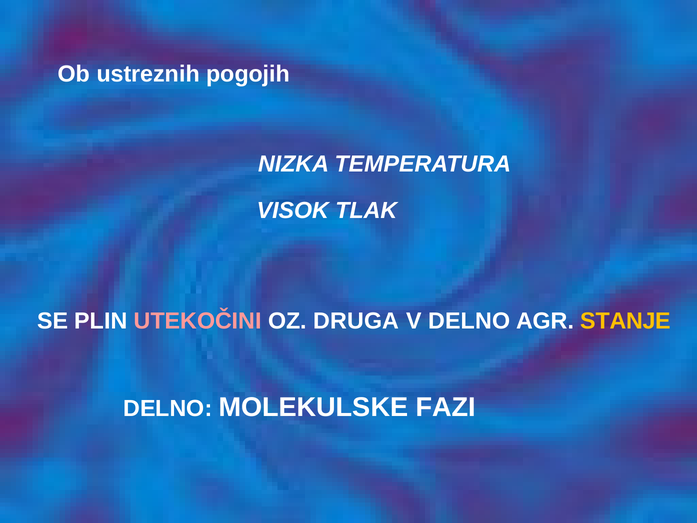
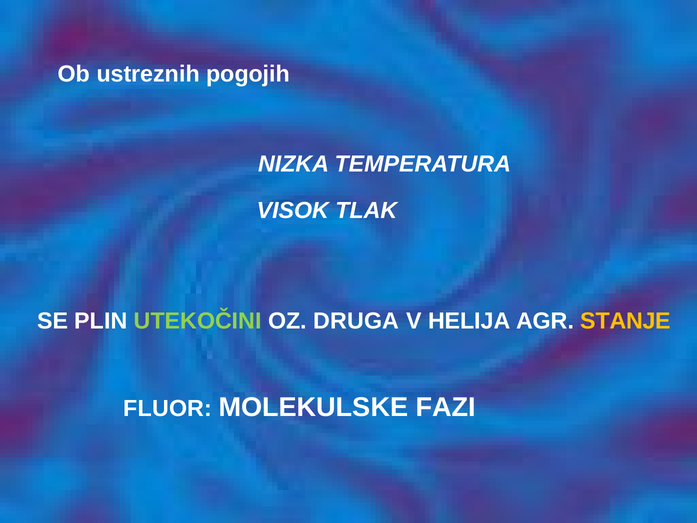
UTEKOČINI colour: pink -> light green (198, 321)
V DELNO: DELNO -> HELIJA (469, 321)
DELNO: DELNO -> FLUOR (168, 408)
